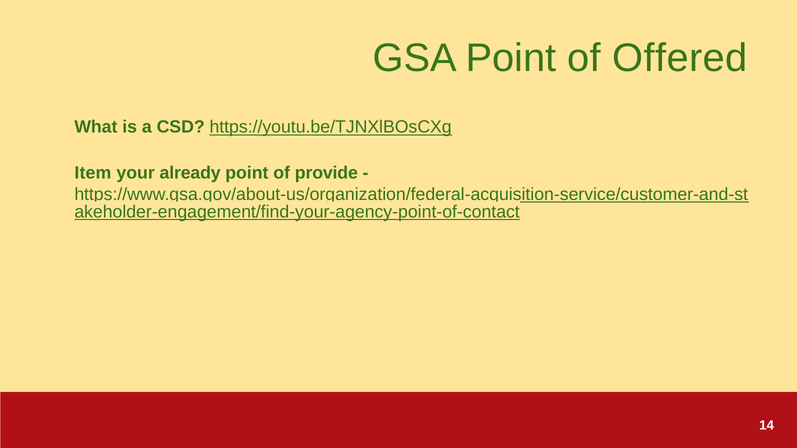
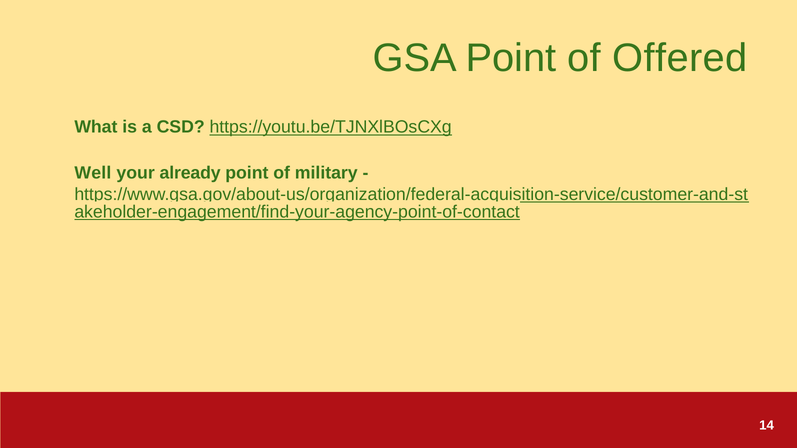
Item: Item -> Well (93, 173)
provide: provide -> military (326, 173)
